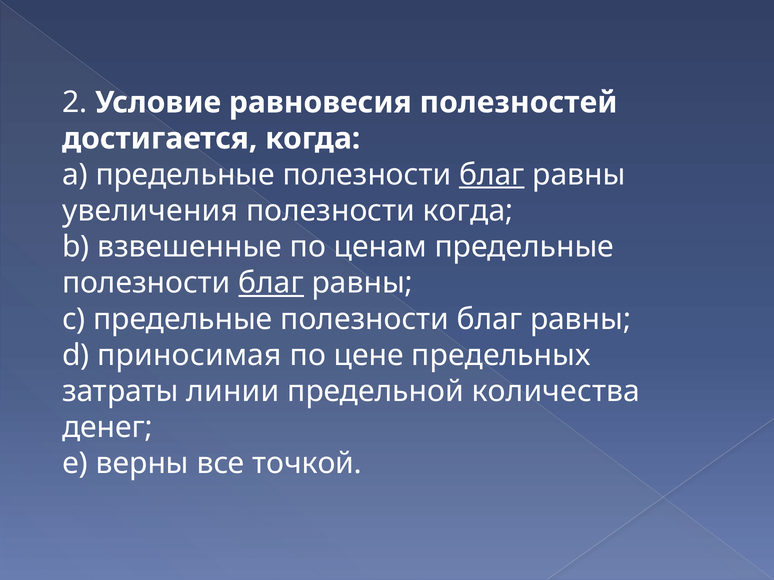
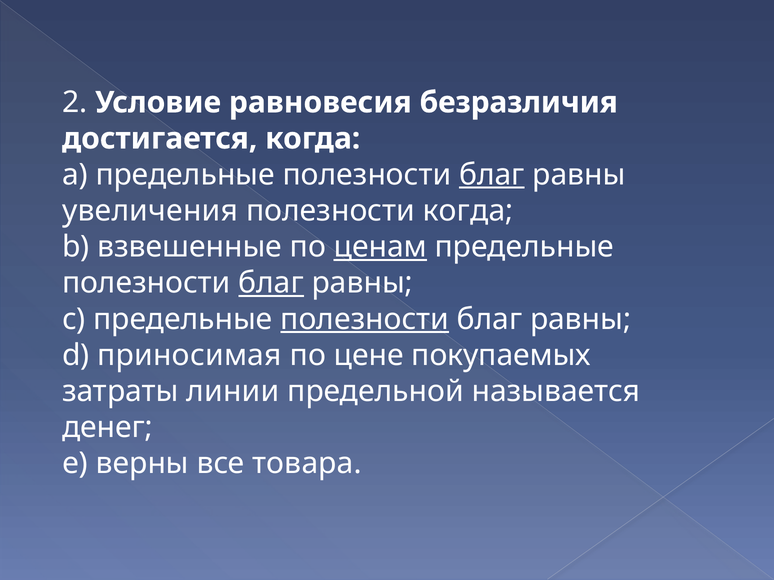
полезностей: полезностей -> безразличия (519, 103)
ценам underline: none -> present (380, 247)
полезности underline: none -> present (365, 319)
предельных: предельных -> покупаемых (501, 356)
количества: количества -> называется (556, 392)
точкой: точкой -> товара (307, 464)
